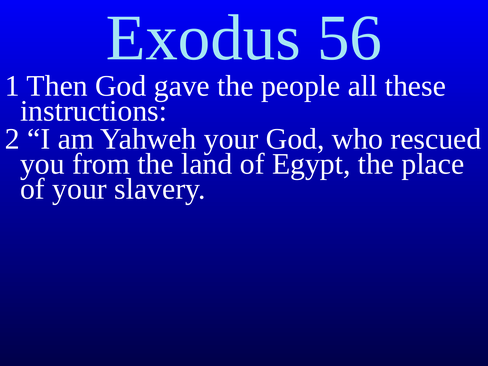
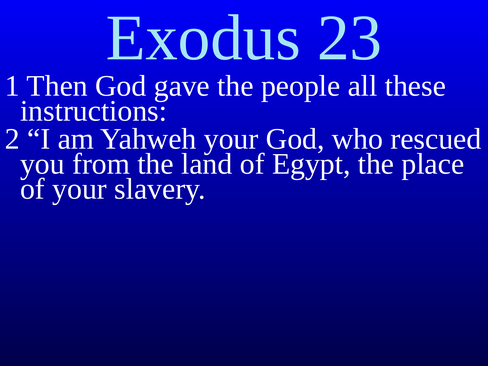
56: 56 -> 23 (350, 38)
